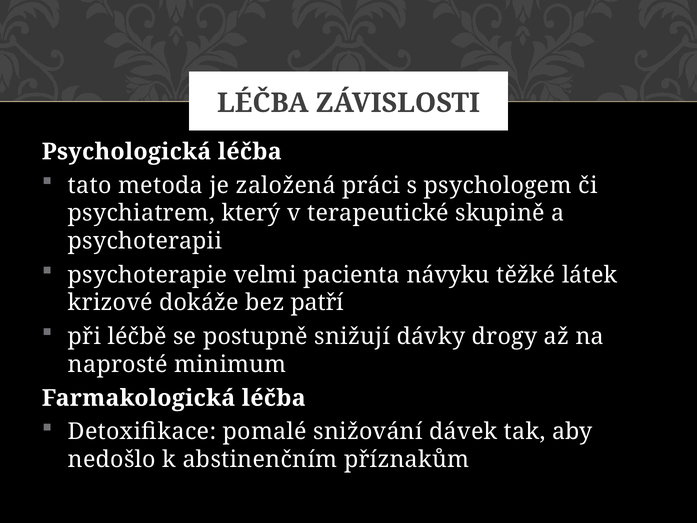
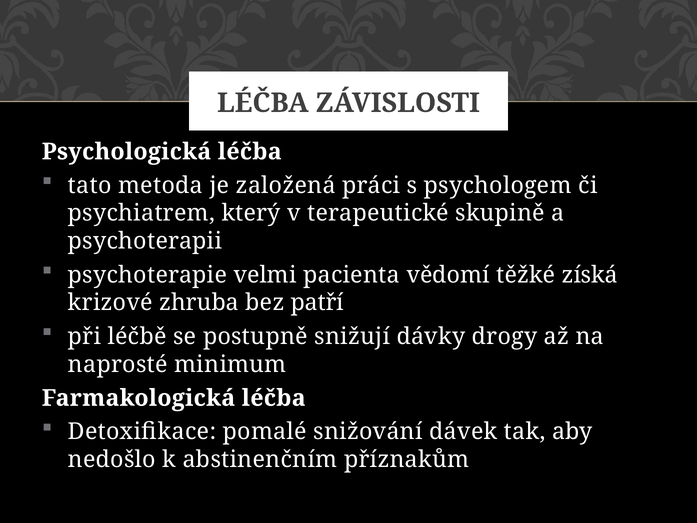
návyku: návyku -> vědomí (448, 275)
látek: látek -> získá (590, 275)
dokáže: dokáže -> zhruba (199, 303)
